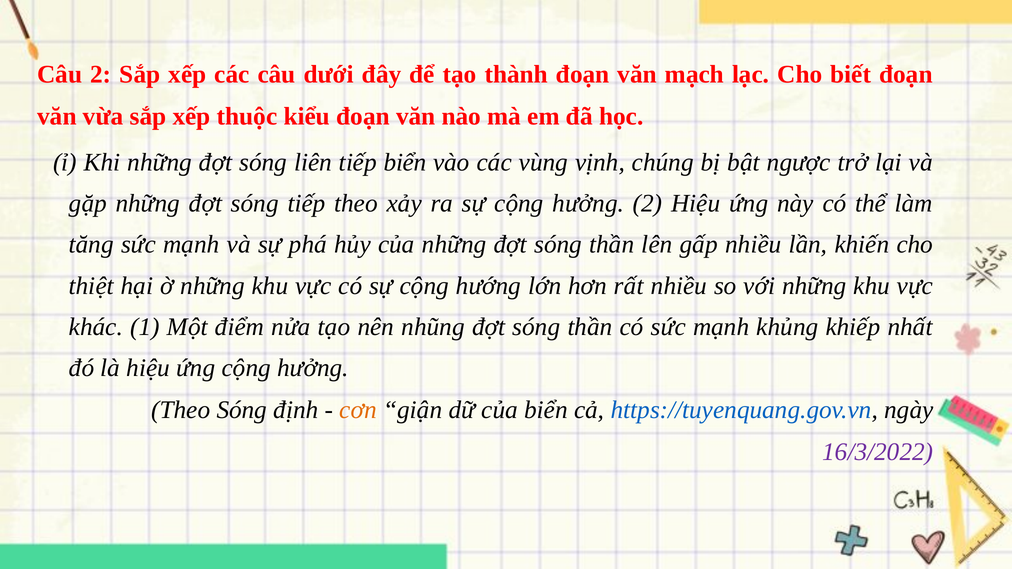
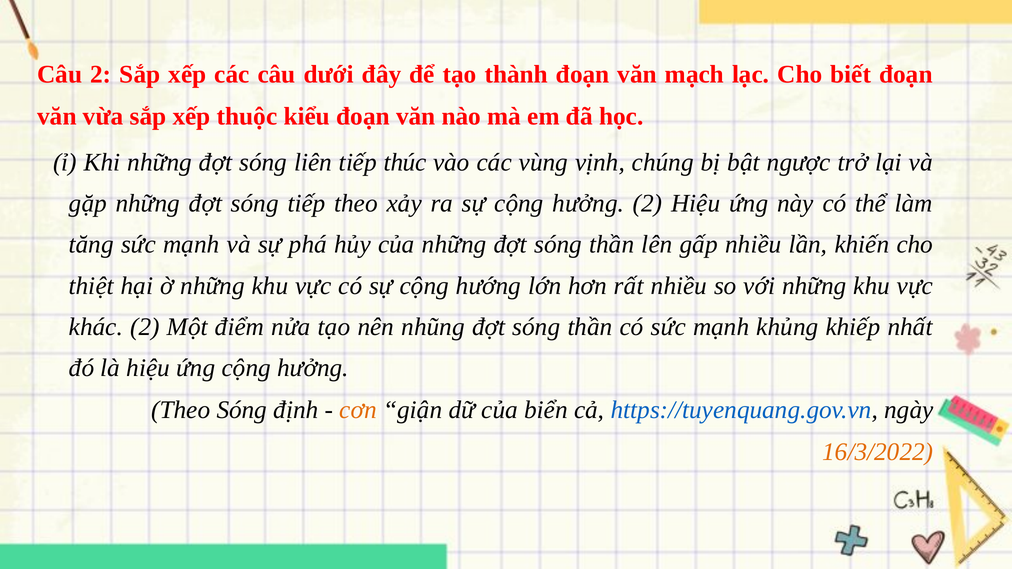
tiếp biển: biển -> thúc (405, 163)
khác 1: 1 -> 2 (145, 327)
16/3/2022 colour: purple -> orange (878, 452)
